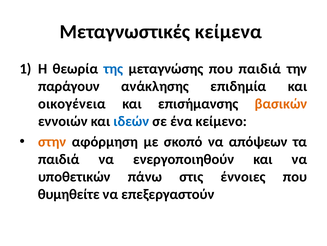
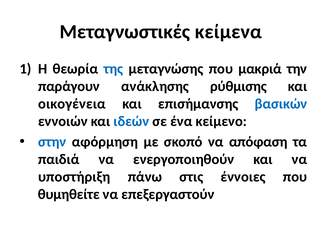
που παιδιά: παιδιά -> μακριά (260, 69)
επιδημία: επιδημία -> ρύθμισης (238, 86)
βασικών colour: orange -> blue (281, 103)
στην colour: orange -> blue (52, 141)
απόψεων: απόψεων -> απόφαση (258, 141)
υποθετικών: υποθετικών -> υποστήριξη (74, 176)
